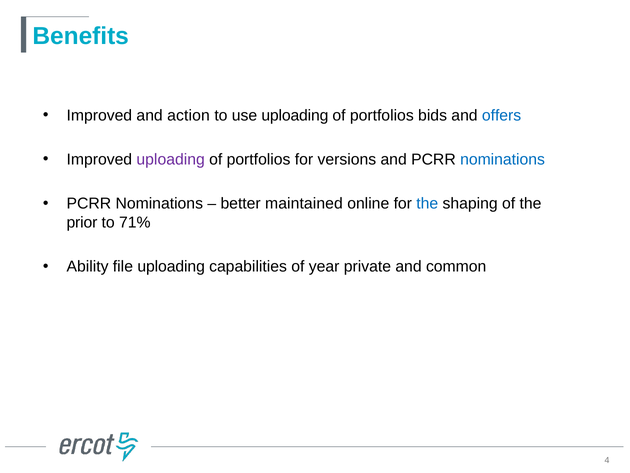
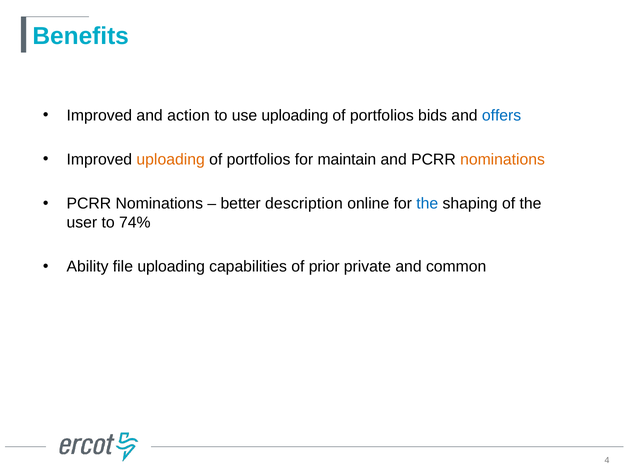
uploading colour: purple -> orange (171, 159)
versions: versions -> maintain (347, 159)
nominations colour: blue -> orange (503, 159)
maintained: maintained -> description (304, 203)
prior: prior -> user (82, 222)
71%: 71% -> 74% (135, 222)
year: year -> prior (324, 266)
